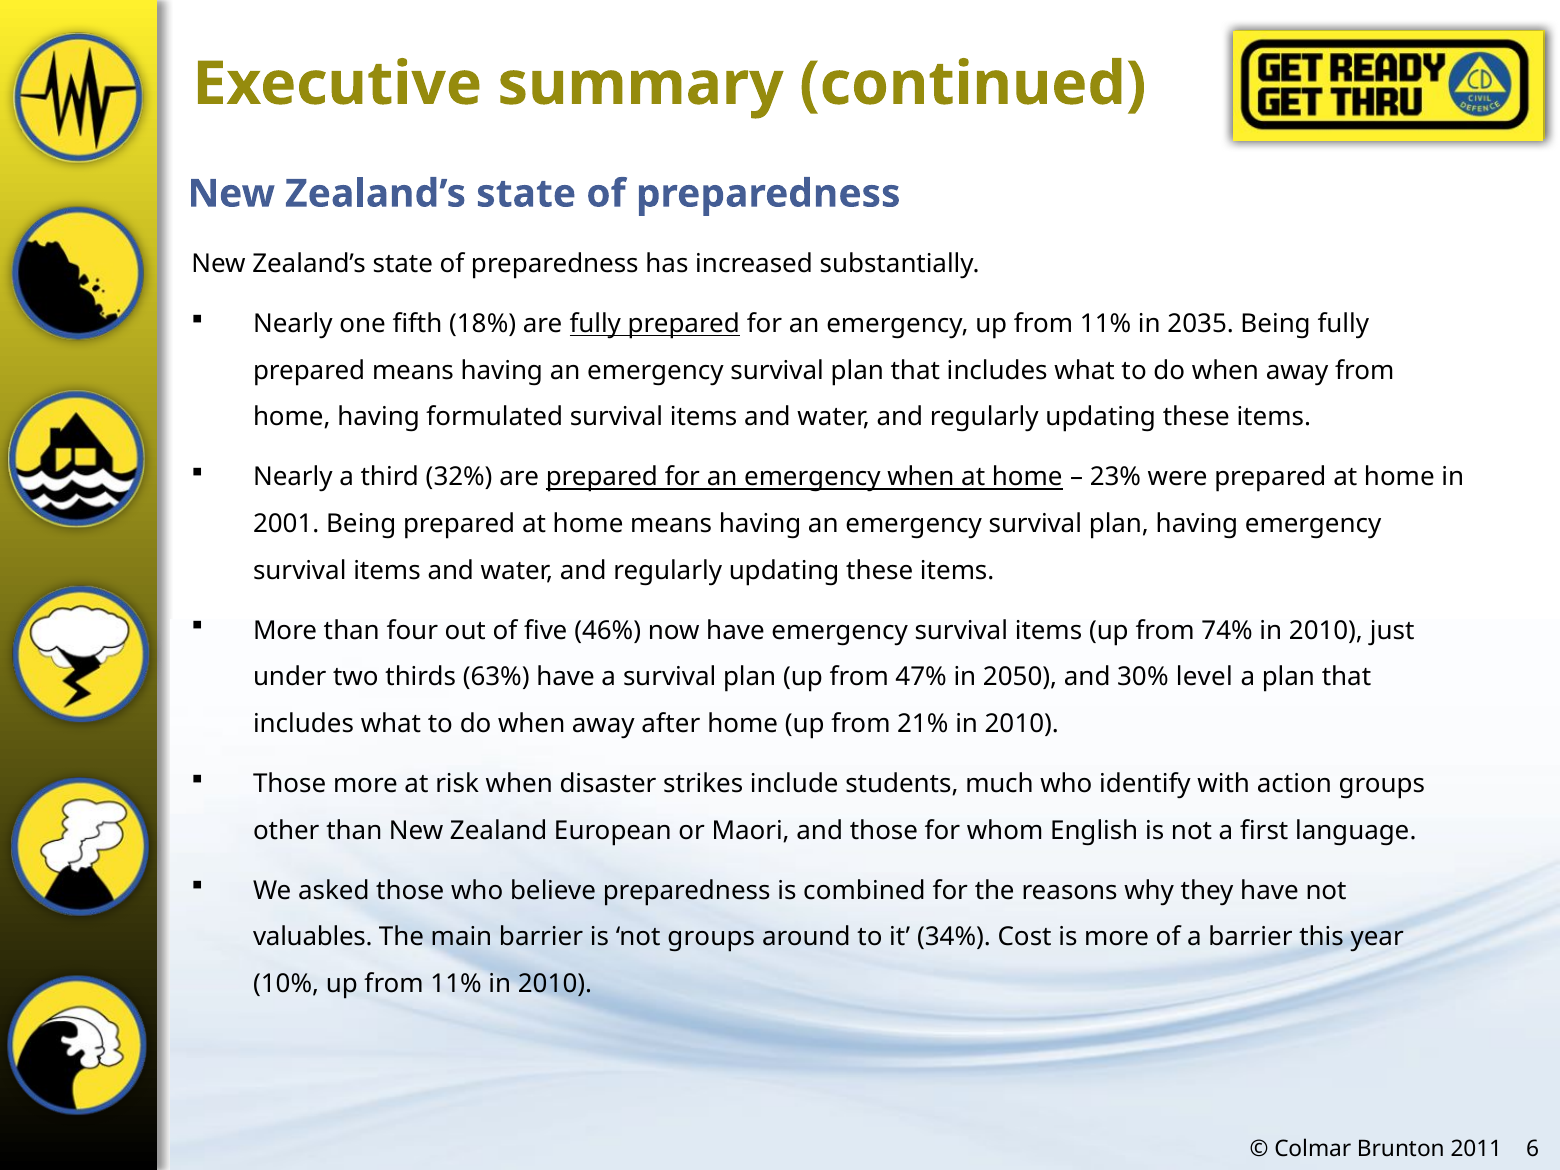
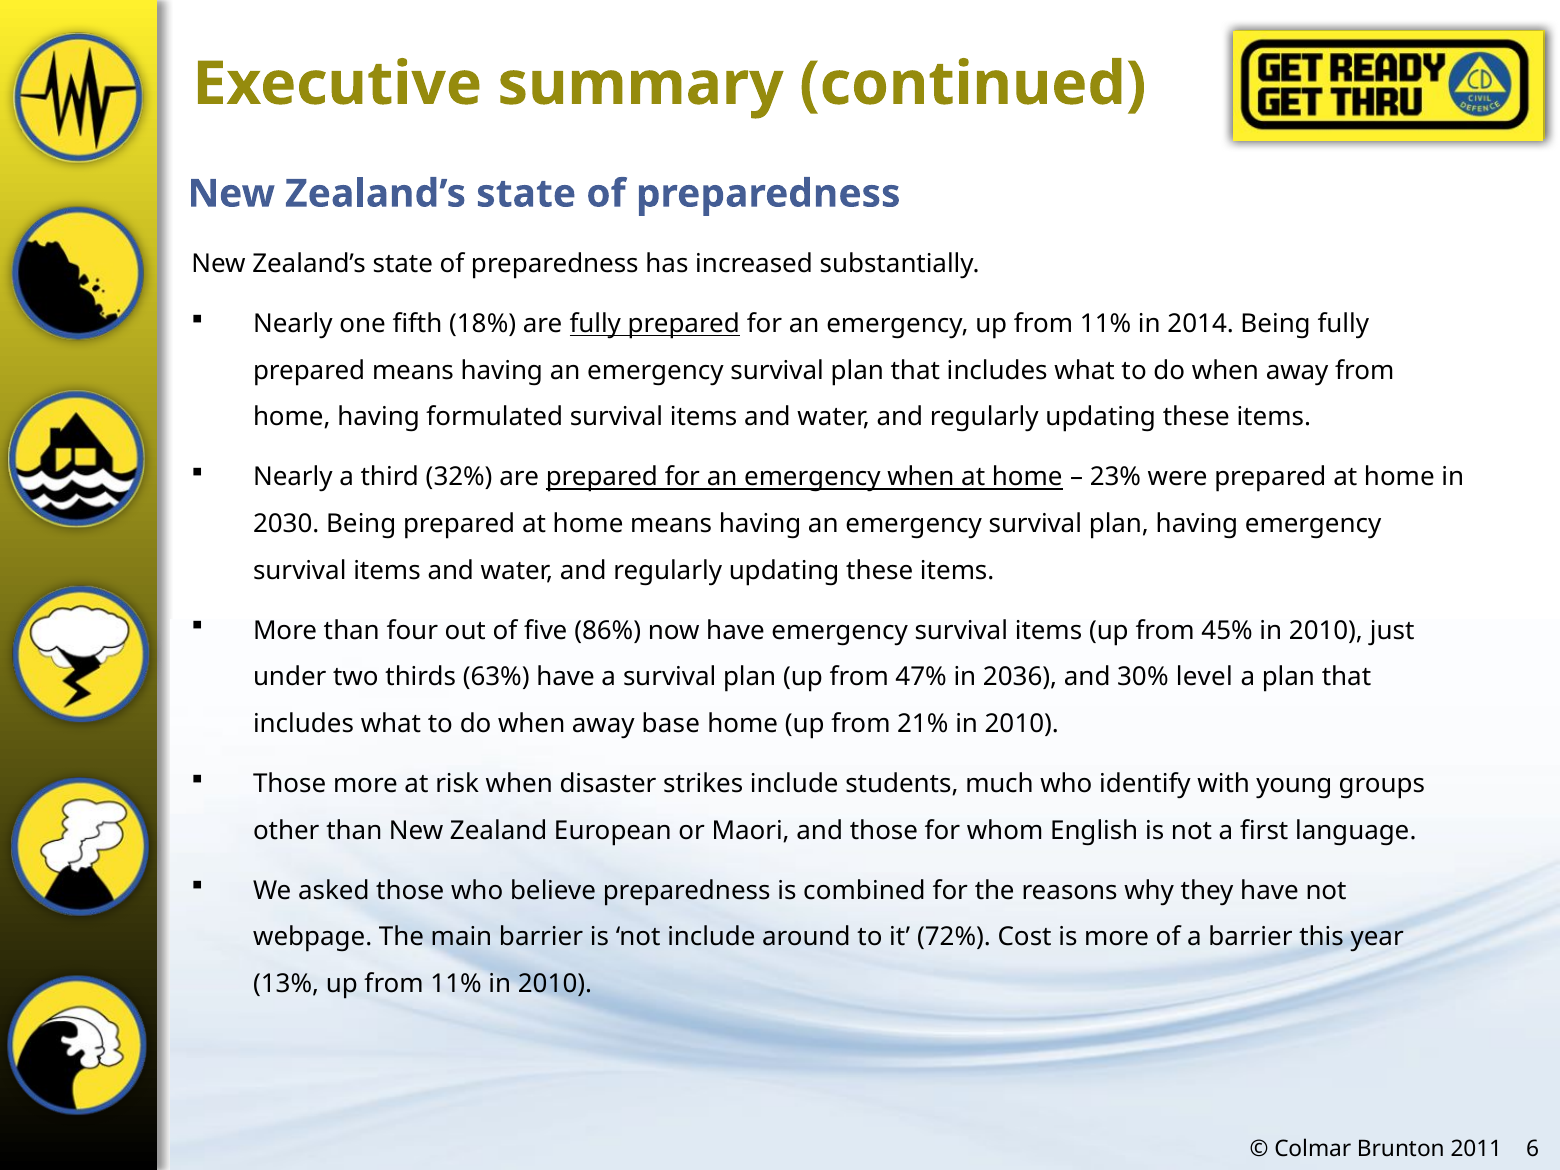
2035: 2035 -> 2014 (1201, 324)
2001: 2001 -> 2030 (286, 524)
46%: 46% -> 86% (608, 630)
74%: 74% -> 45% (1227, 630)
2050: 2050 -> 2036 (1020, 677)
after: after -> base (671, 724)
action: action -> young (1294, 784)
valuables: valuables -> webpage (313, 937)
not groups: groups -> include (711, 937)
34%: 34% -> 72% (954, 937)
10%: 10% -> 13% (286, 984)
